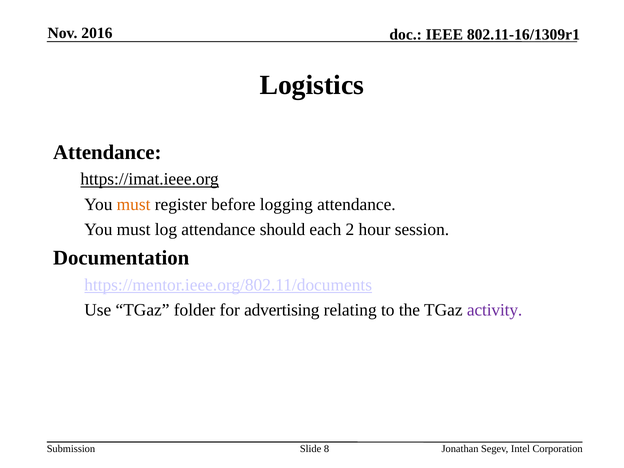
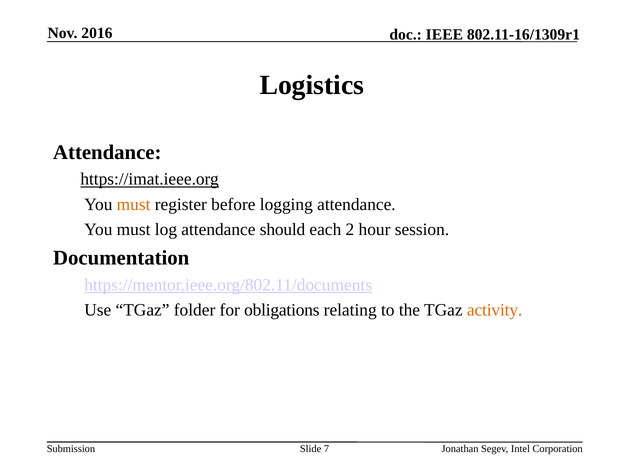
advertising: advertising -> obligations (282, 310)
activity colour: purple -> orange (495, 310)
8: 8 -> 7 (326, 449)
